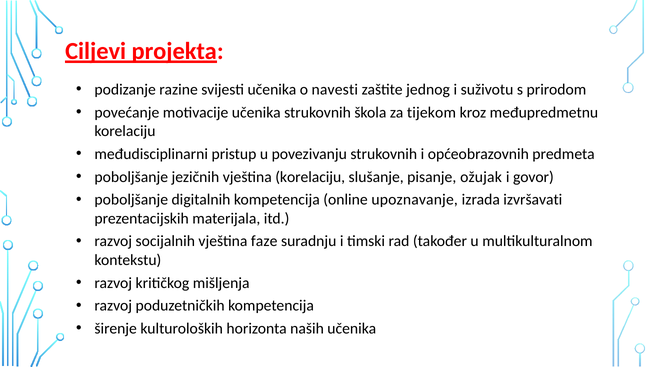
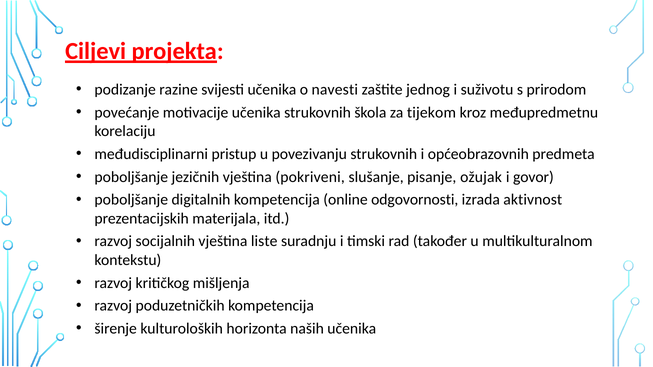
vještina korelaciju: korelaciju -> pokriveni (310, 177)
upoznavanje: upoznavanje -> odgovornosti (415, 200)
izvršavati: izvršavati -> aktivnost (533, 200)
faze: faze -> liste (264, 241)
